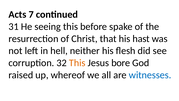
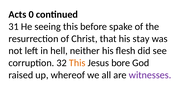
7: 7 -> 0 (31, 14)
hast: hast -> stay (141, 39)
witnesses colour: blue -> purple (150, 75)
